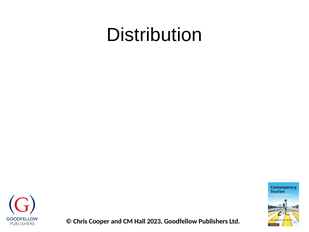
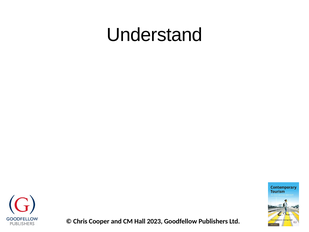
Distribution: Distribution -> Understand (155, 35)
